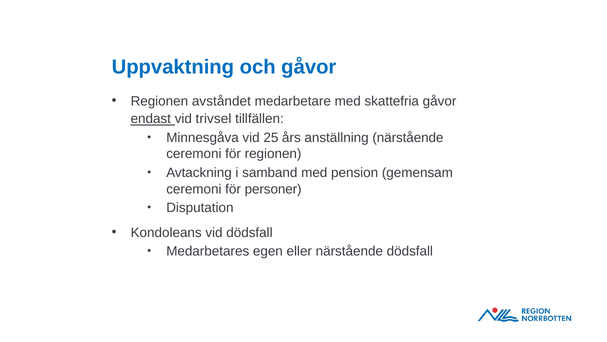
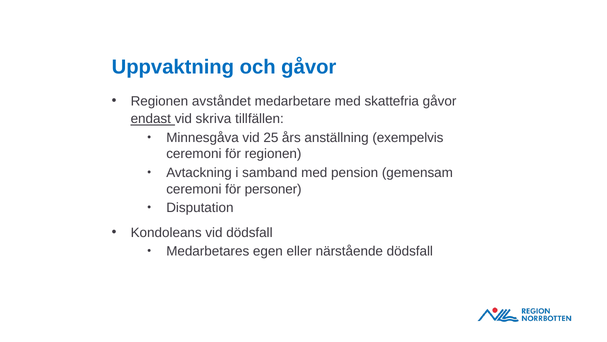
trivsel: trivsel -> skriva (213, 119)
anställning närstående: närstående -> exempelvis (408, 138)
